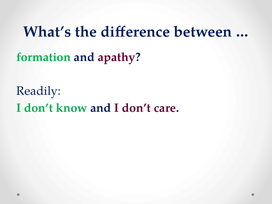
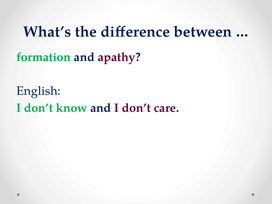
Readily: Readily -> English (39, 91)
